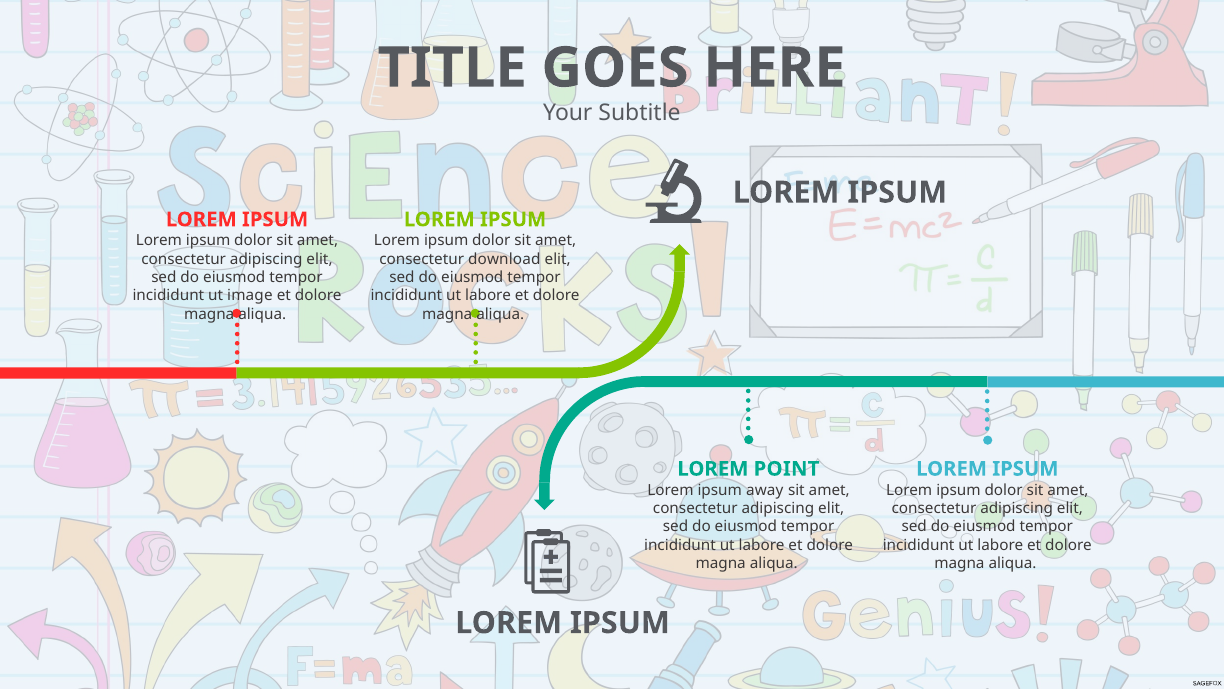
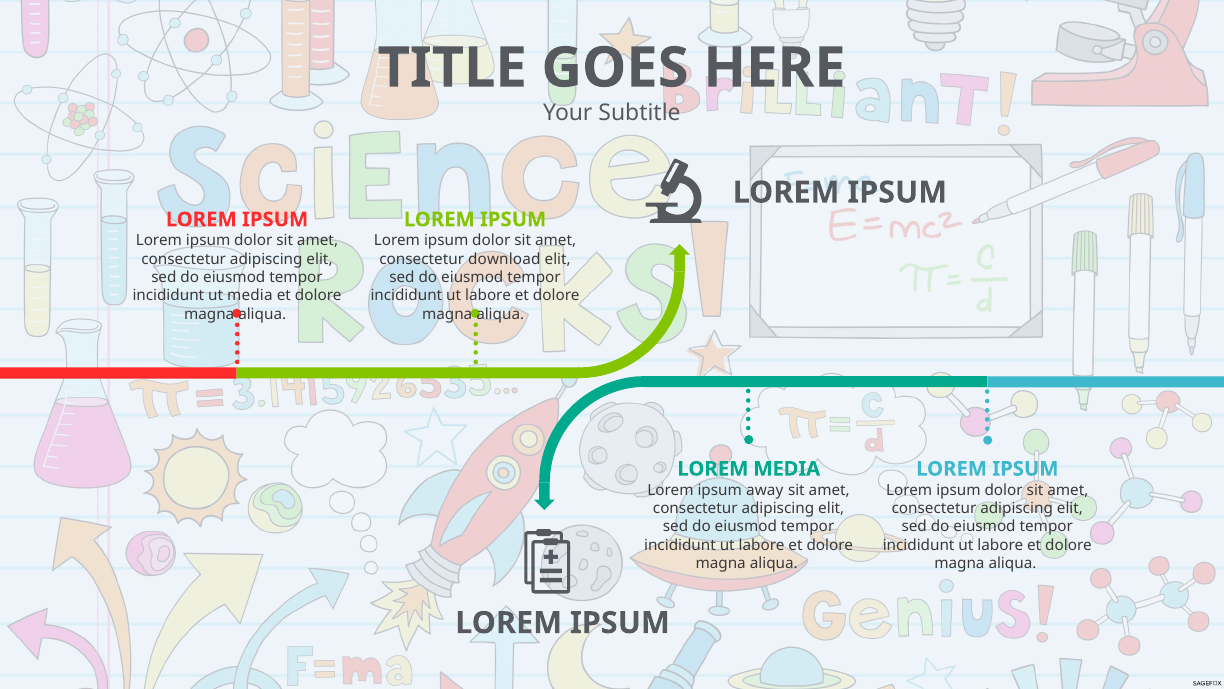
ut image: image -> media (250, 296)
LOREM POINT: POINT -> MEDIA (787, 469)
